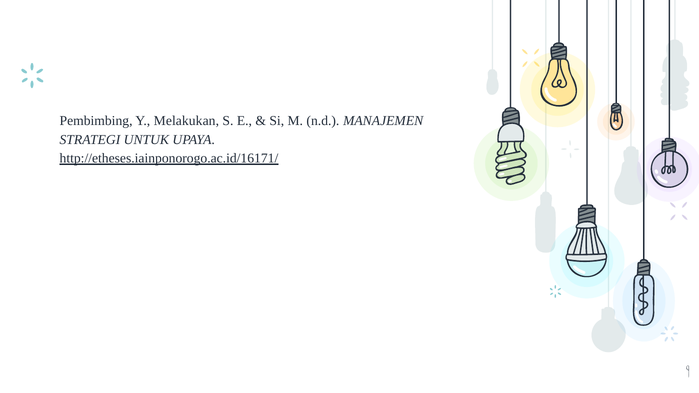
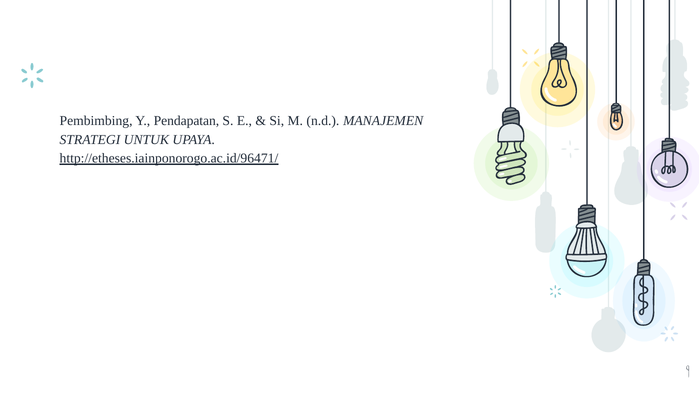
Melakukan: Melakukan -> Pendapatan (186, 121)
http://etheses.iainponorogo.ac.id/16171/: http://etheses.iainponorogo.ac.id/16171/ -> http://etheses.iainponorogo.ac.id/96471/ (169, 158)
